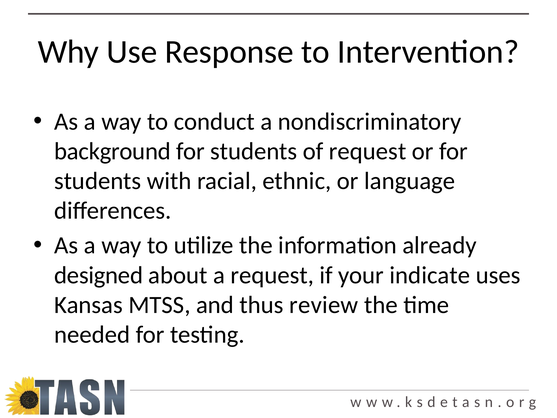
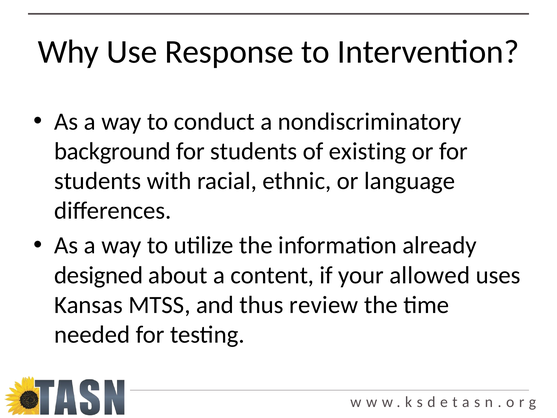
of request: request -> existing (368, 151)
a request: request -> content (272, 275)
indicate: indicate -> allowed (430, 275)
